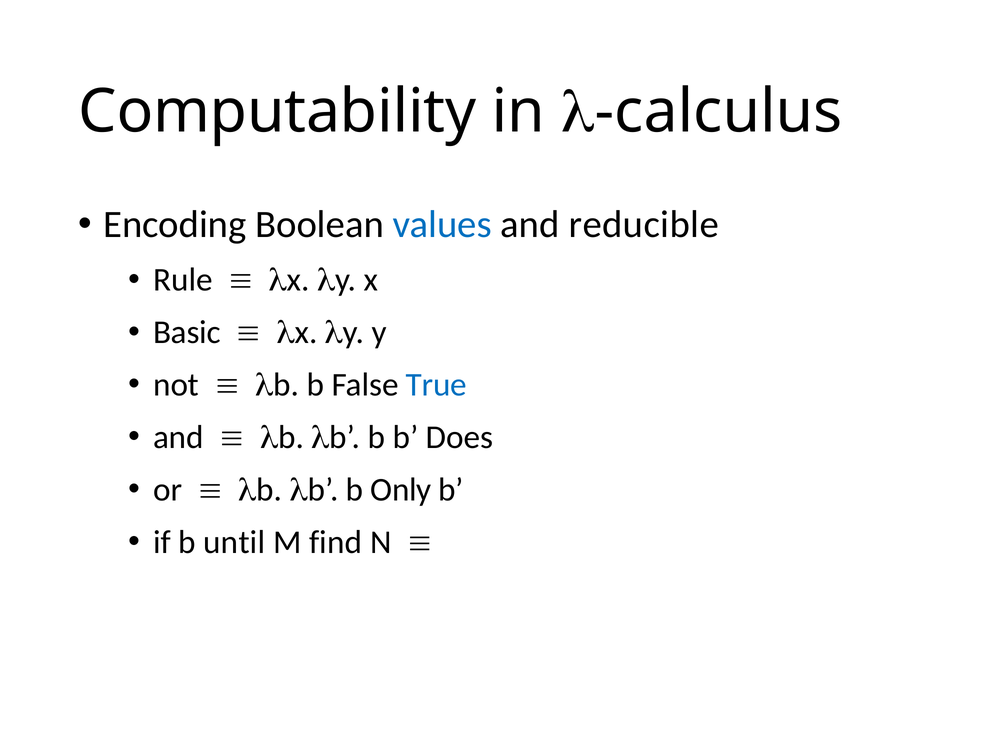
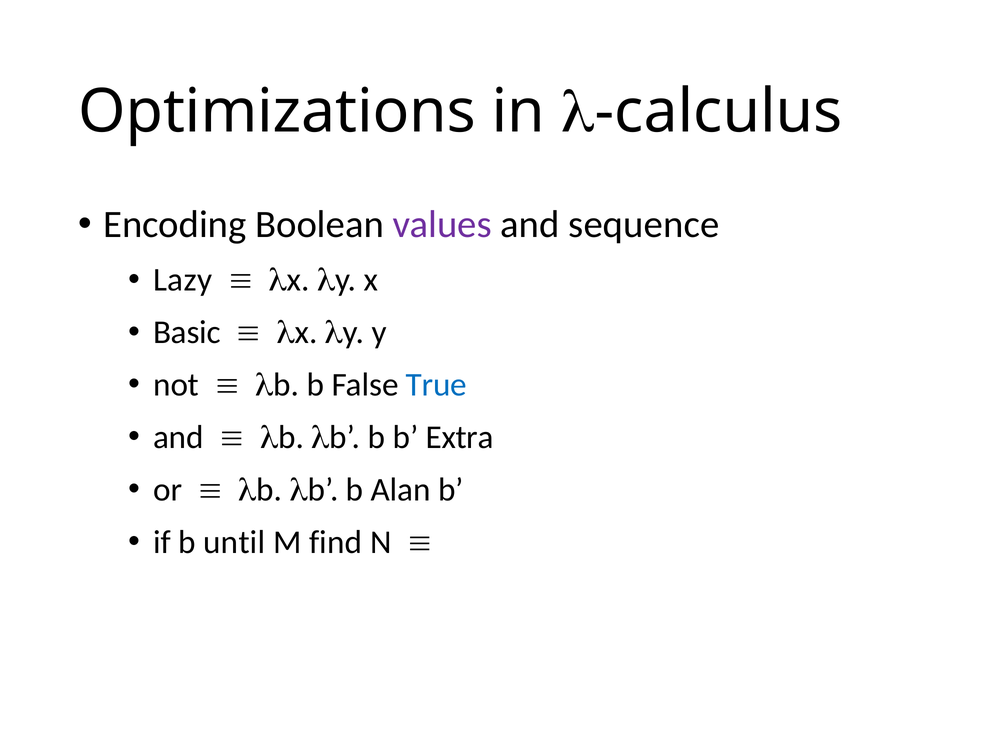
Computability: Computability -> Optimizations (277, 112)
values colour: blue -> purple (442, 225)
reducible: reducible -> sequence (644, 225)
Rule: Rule -> Lazy (183, 280)
Does: Does -> Extra (460, 437)
Only: Only -> Alan (401, 490)
